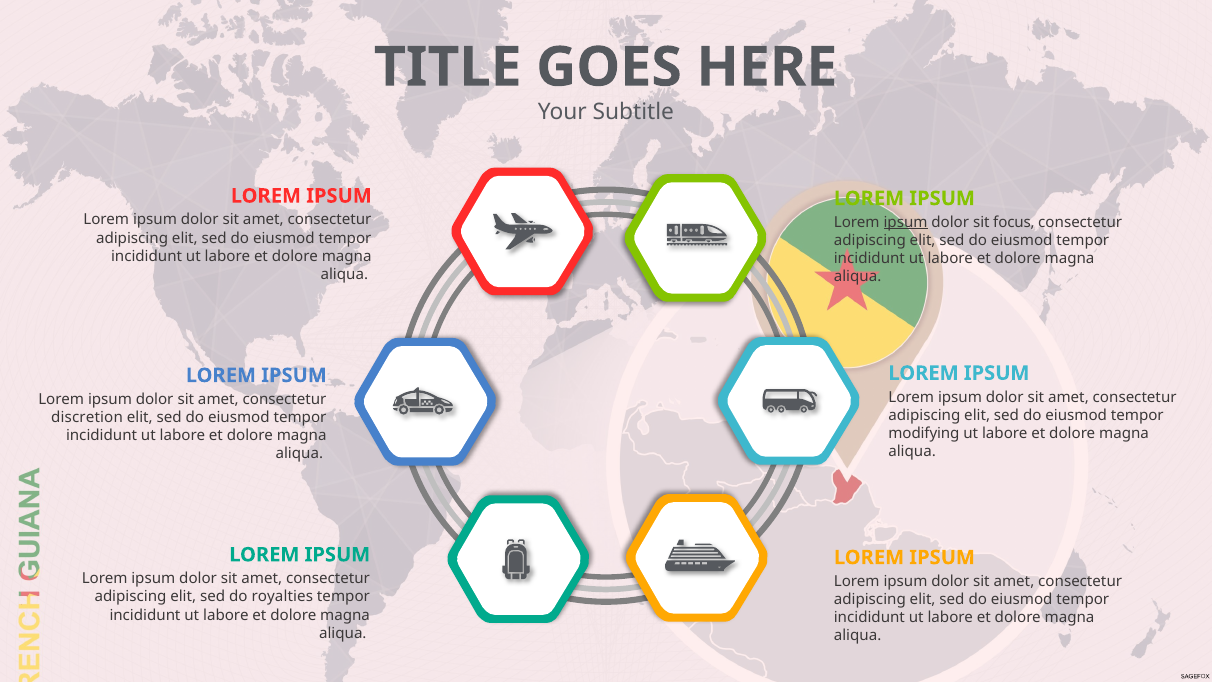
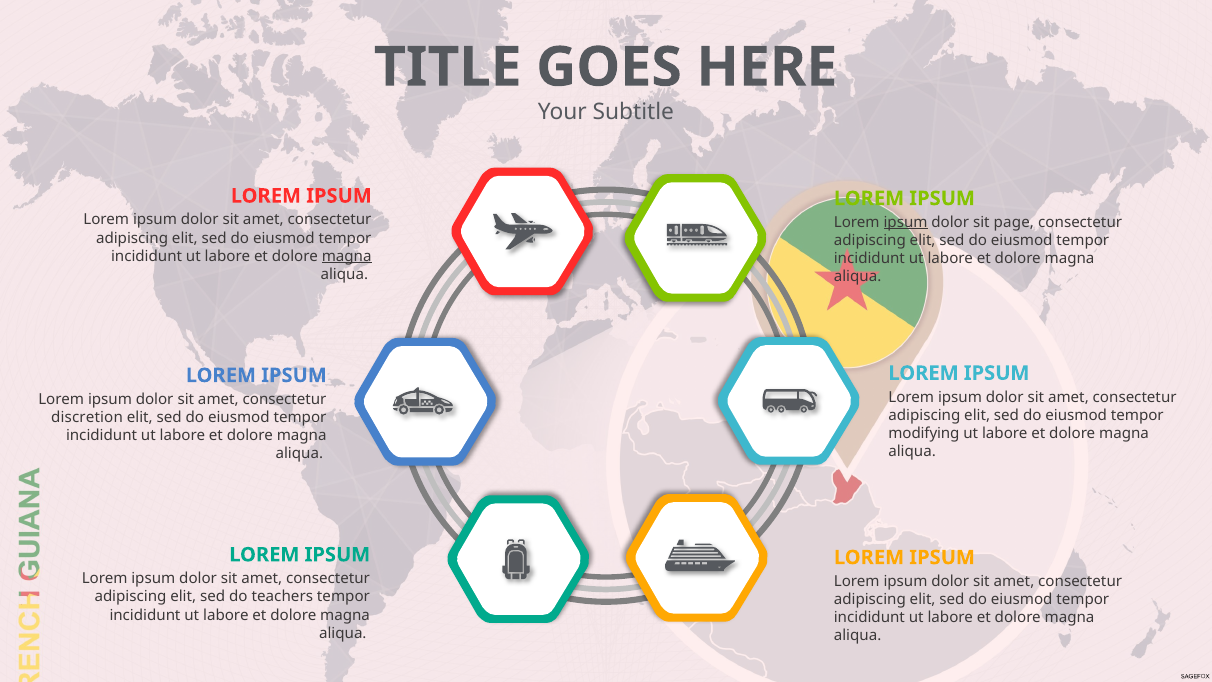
focus: focus -> page (1014, 222)
magna underline: none -> present (347, 256)
royalties: royalties -> teachers (282, 597)
